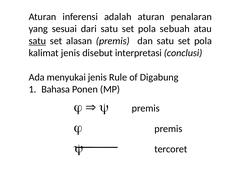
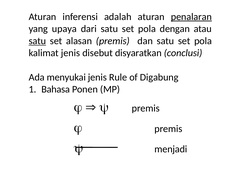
penalaran underline: none -> present (191, 17)
sesuai: sesuai -> upaya (64, 29)
sebuah: sebuah -> dengan (175, 29)
interpretasi: interpretasi -> disyaratkan (138, 53)
tercoret: tercoret -> menjadi (171, 149)
